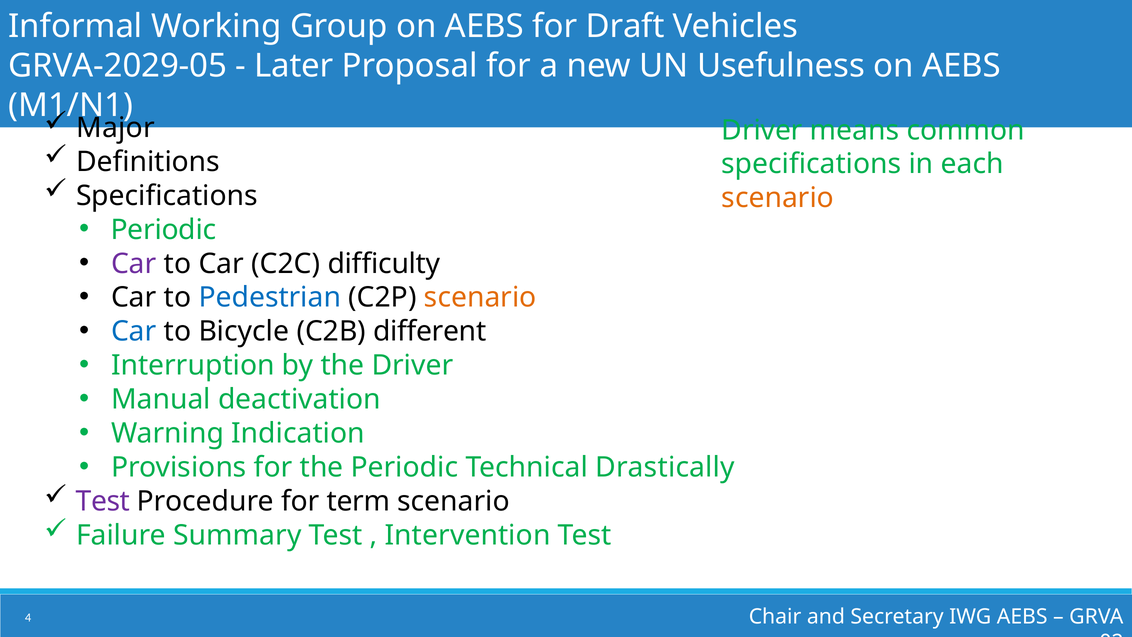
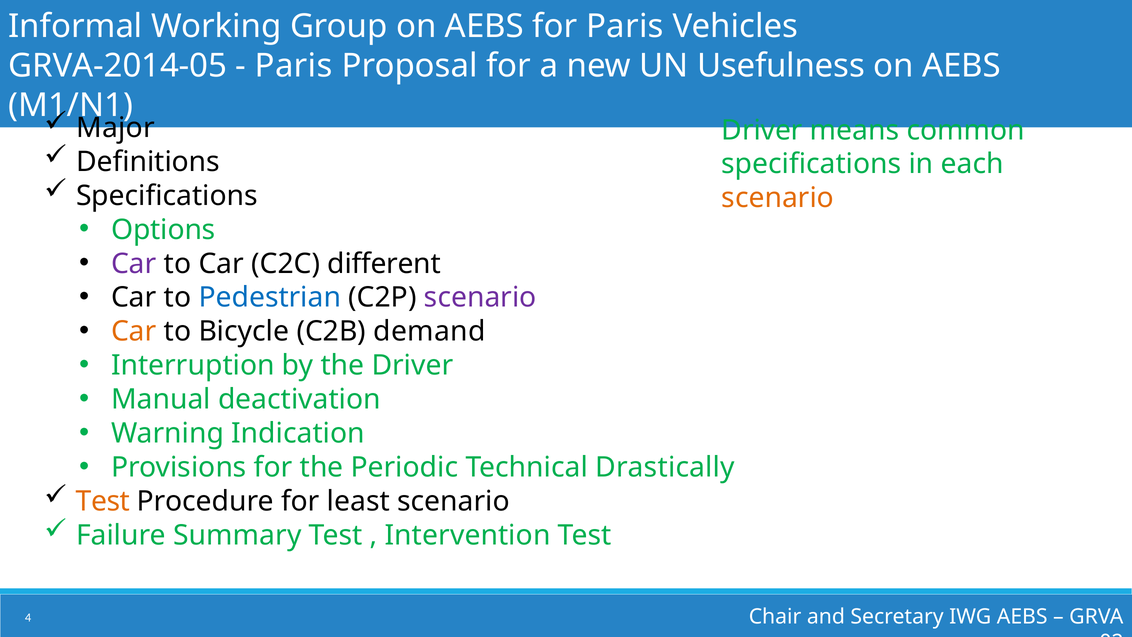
for Draft: Draft -> Paris (625, 26)
GRVA-2029-05: GRVA-2029-05 -> GRVA-2014-05 (118, 66)
Later: Later -> Paris (294, 66)
Periodic: Periodic -> Options (163, 230)
difficulty: difficulty -> different (384, 264)
scenario colour: orange -> purple (480, 298)
Car colour: blue -> orange (134, 331)
different: different -> demand (429, 331)
Test colour: purple -> orange (103, 501)
term: term -> least (358, 501)
